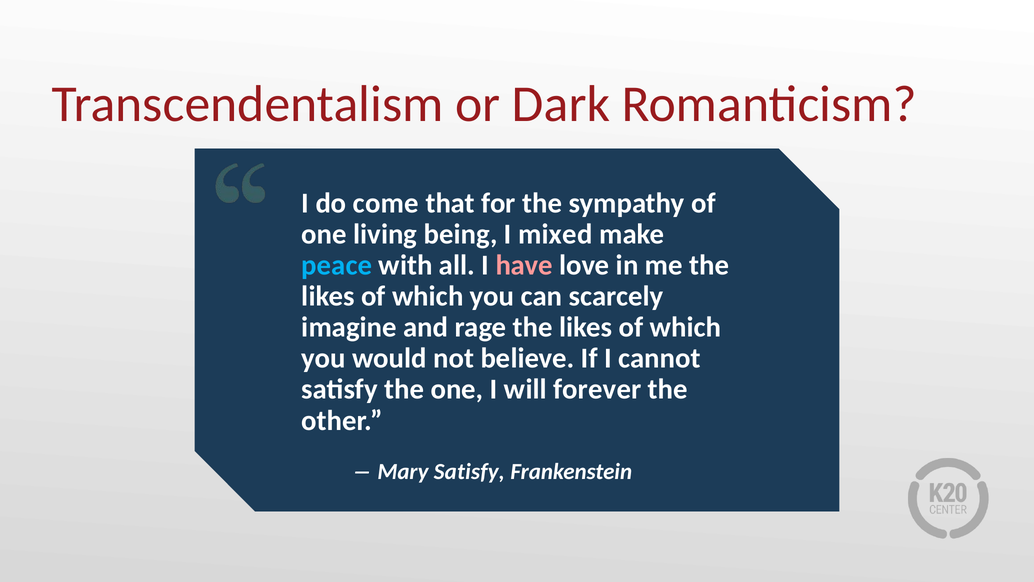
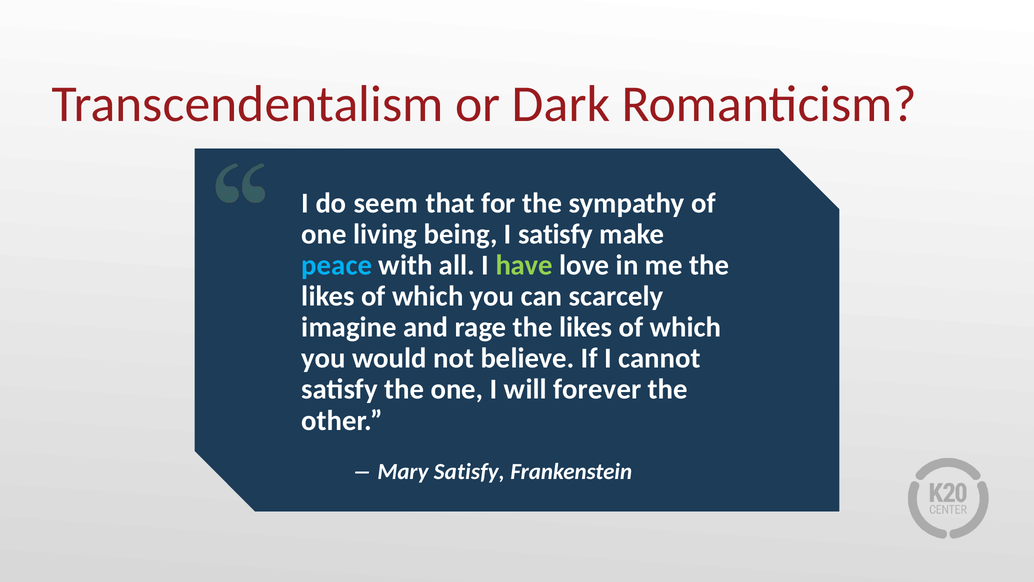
come: come -> seem (386, 203)
I mixed: mixed -> satisfy (556, 234)
have colour: pink -> light green (524, 265)
